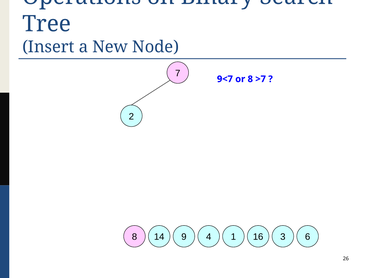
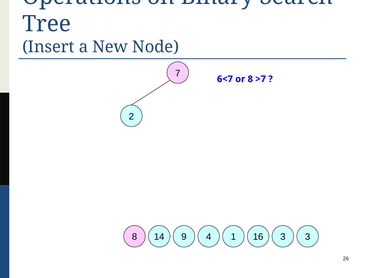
9<7: 9<7 -> 6<7 (225, 79)
14 6: 6 -> 3 (308, 237)
